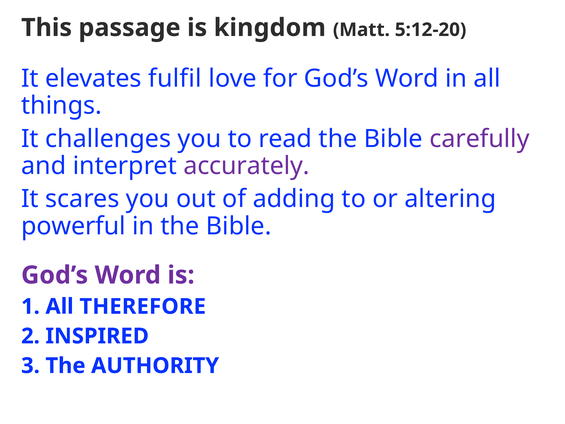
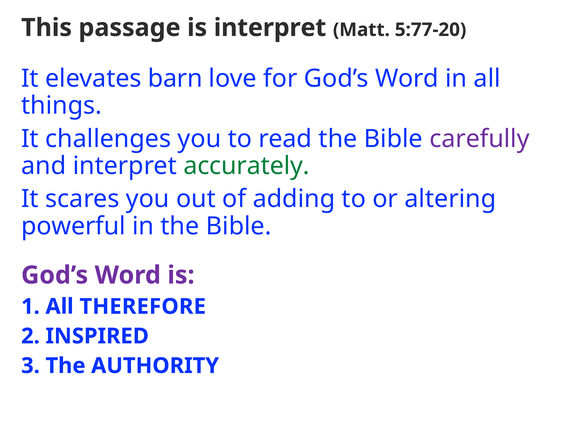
is kingdom: kingdom -> interpret (270, 28)
5:12-20: 5:12-20 -> 5:77-20 (431, 30)
fulfil: fulfil -> barn (175, 78)
accurately colour: purple -> green (246, 166)
